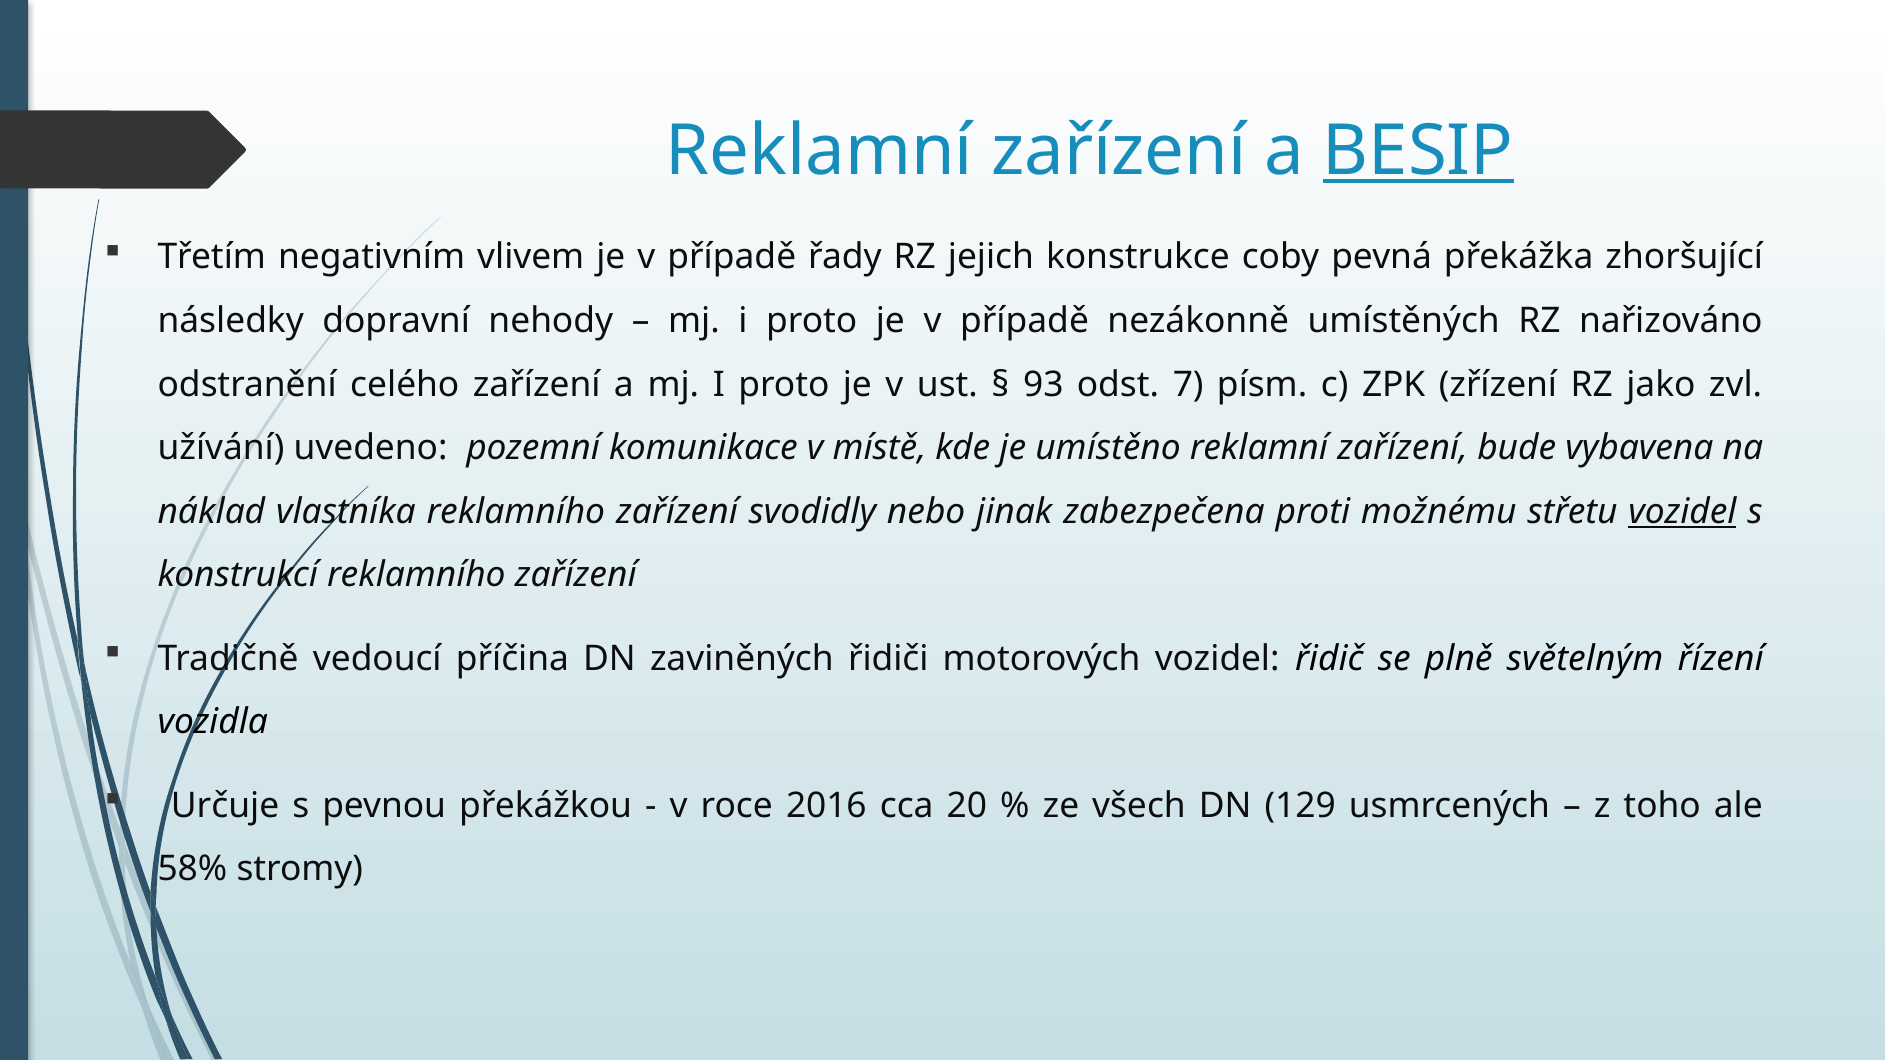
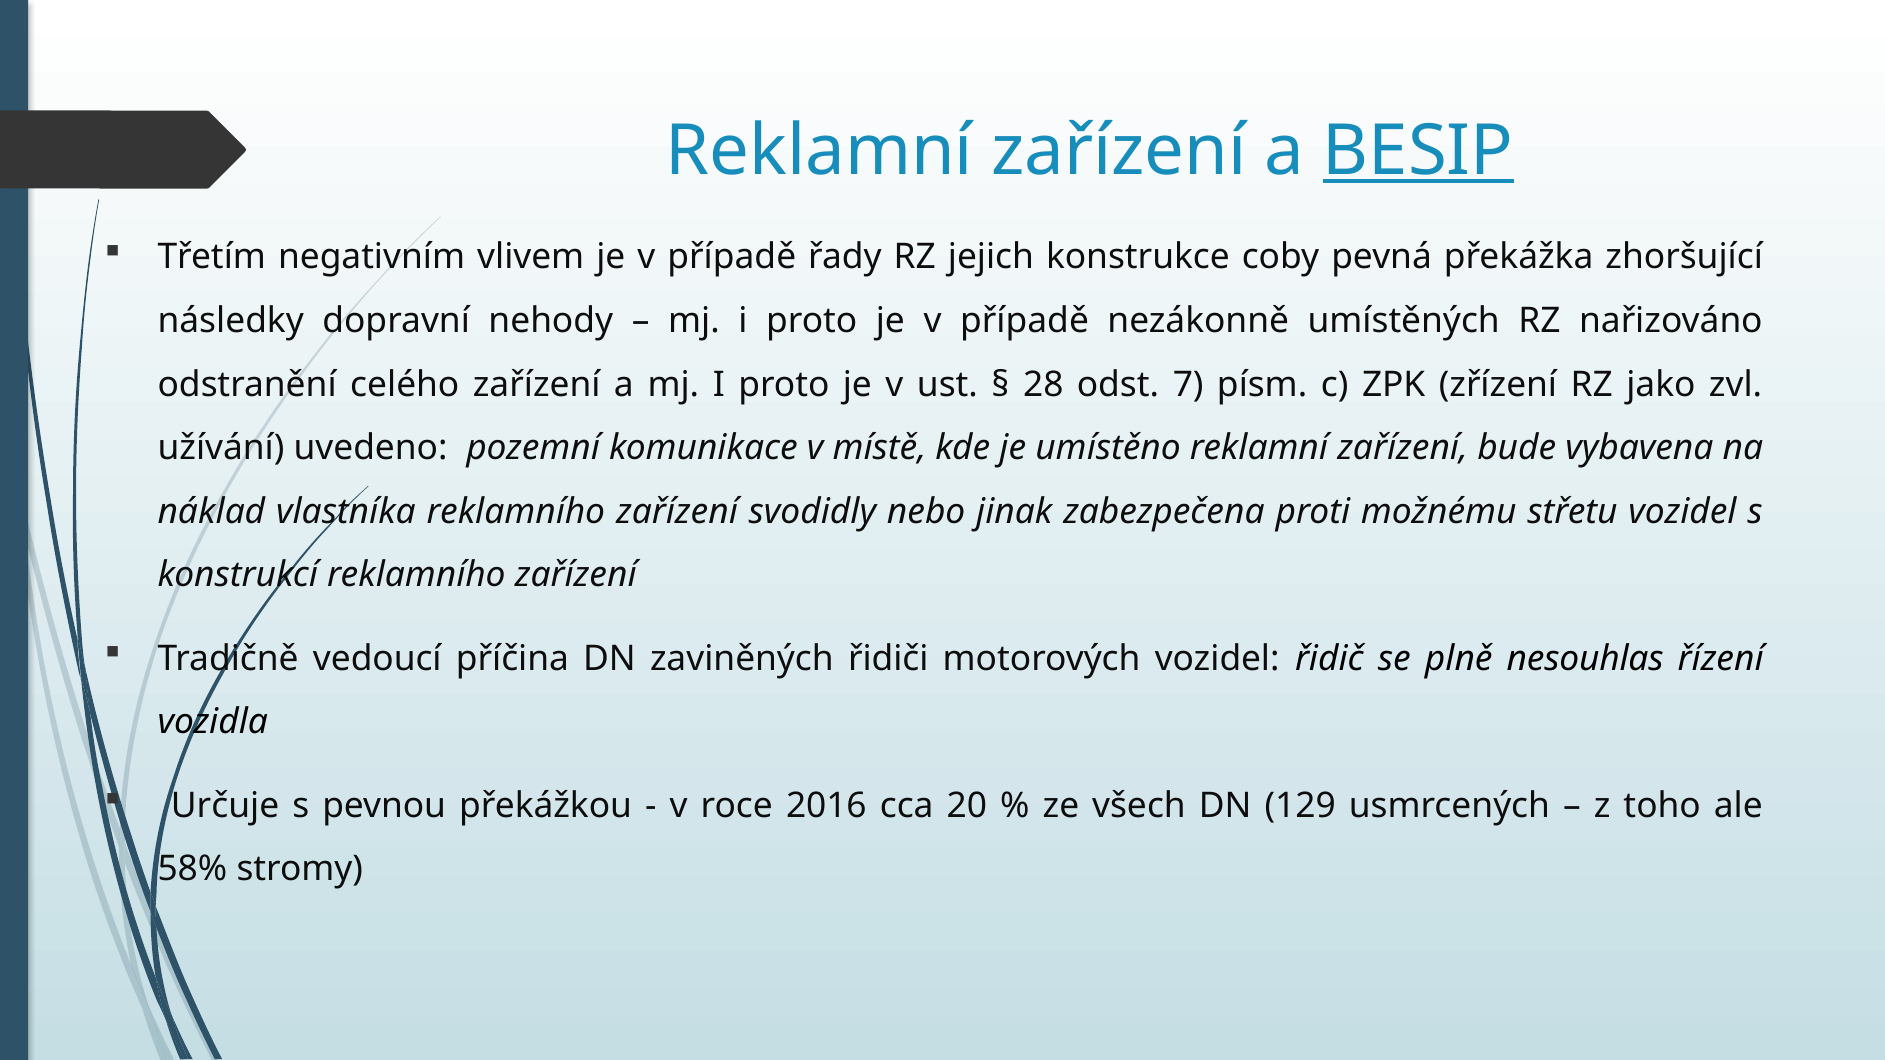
93: 93 -> 28 (1043, 385)
vozidel underline: present -> none (1682, 512)
světelným: světelným -> nesouhlas (1585, 659)
